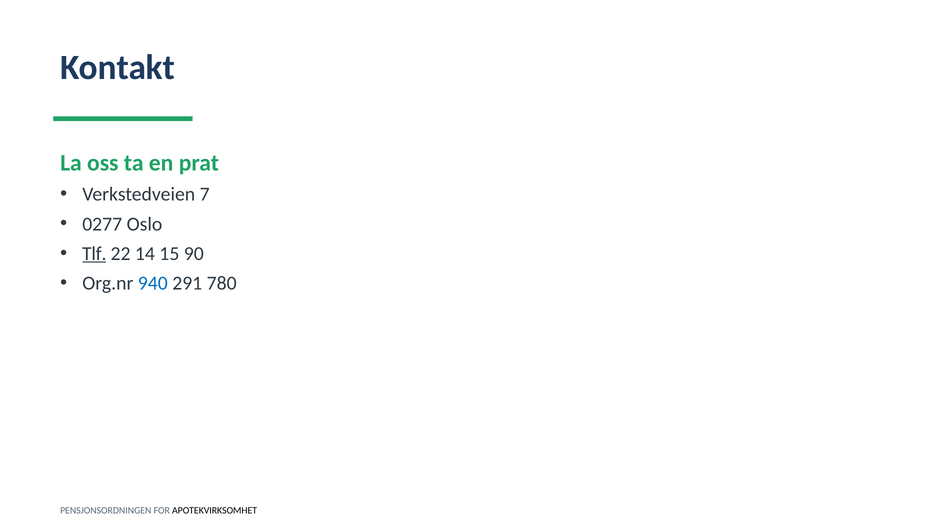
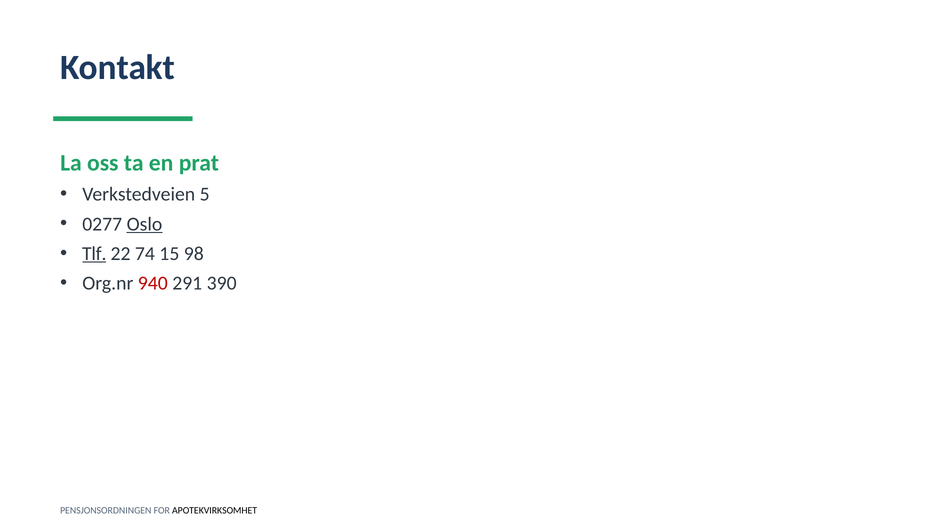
7: 7 -> 5 (205, 194)
Oslo underline: none -> present (145, 224)
14: 14 -> 74 (145, 253)
90: 90 -> 98 (194, 253)
940 colour: blue -> red (153, 283)
780: 780 -> 390 (222, 283)
